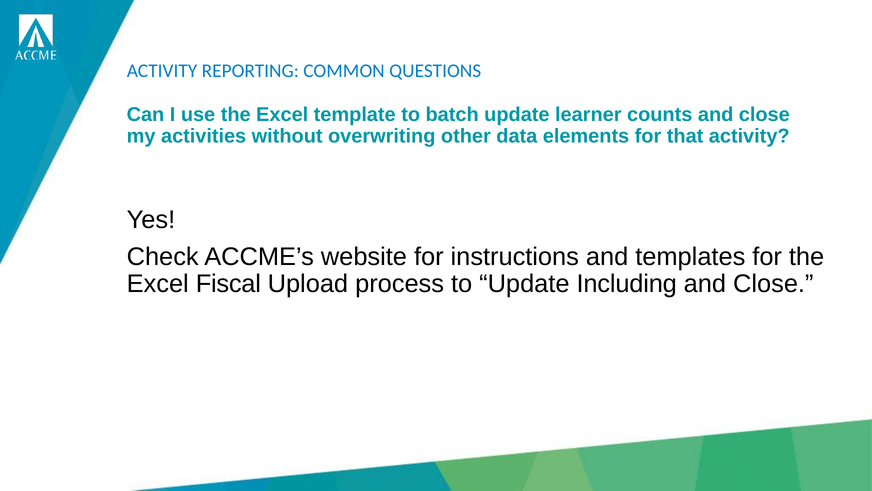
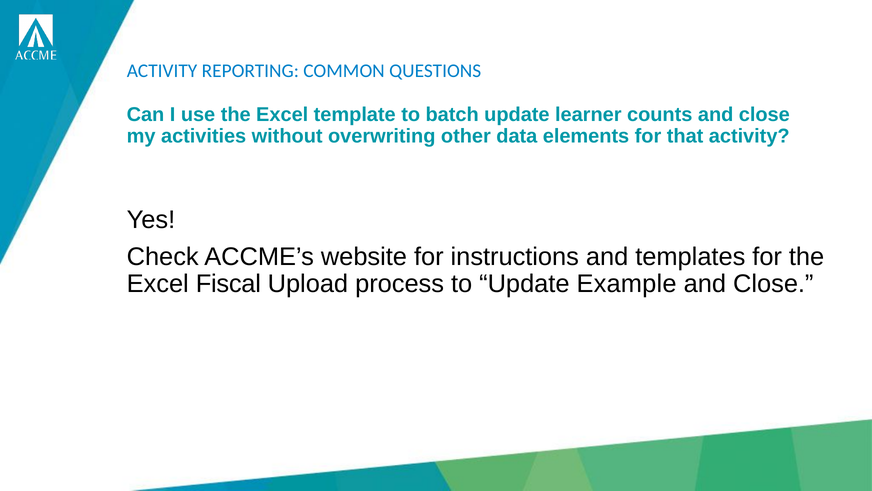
Including: Including -> Example (627, 284)
